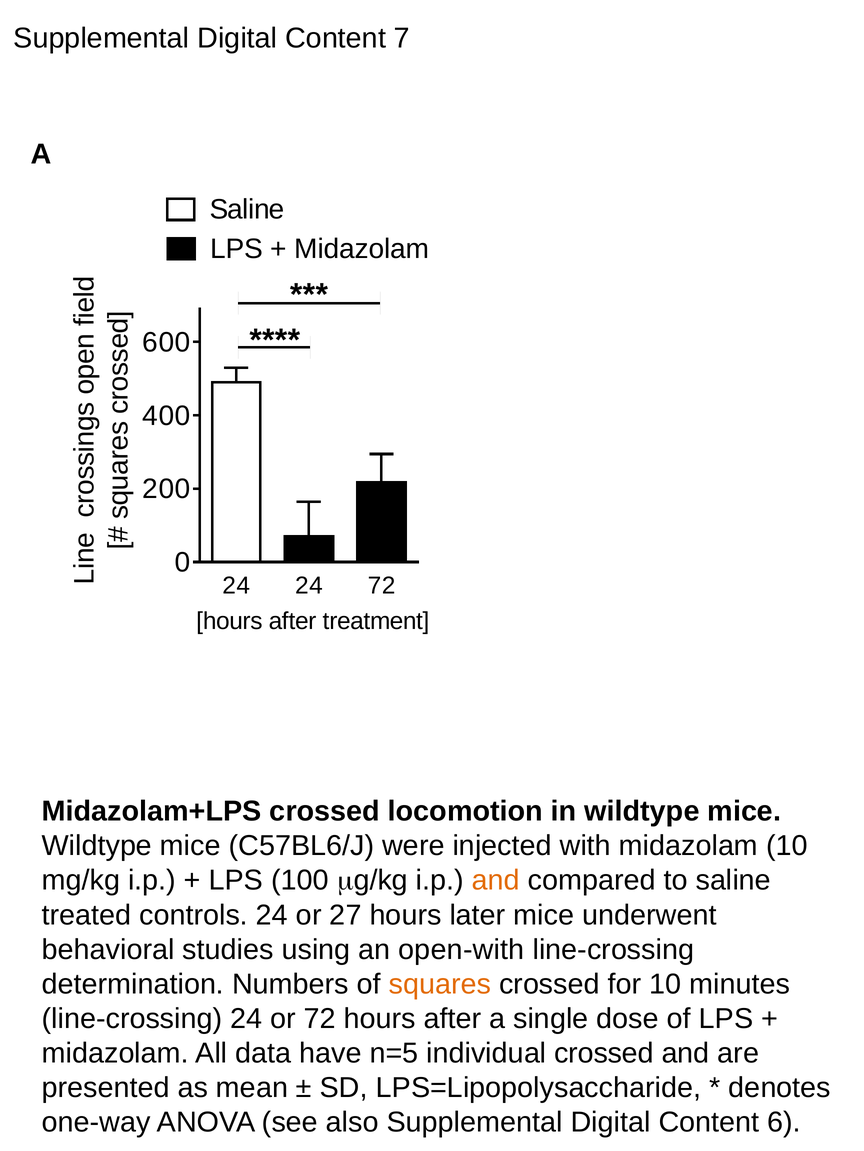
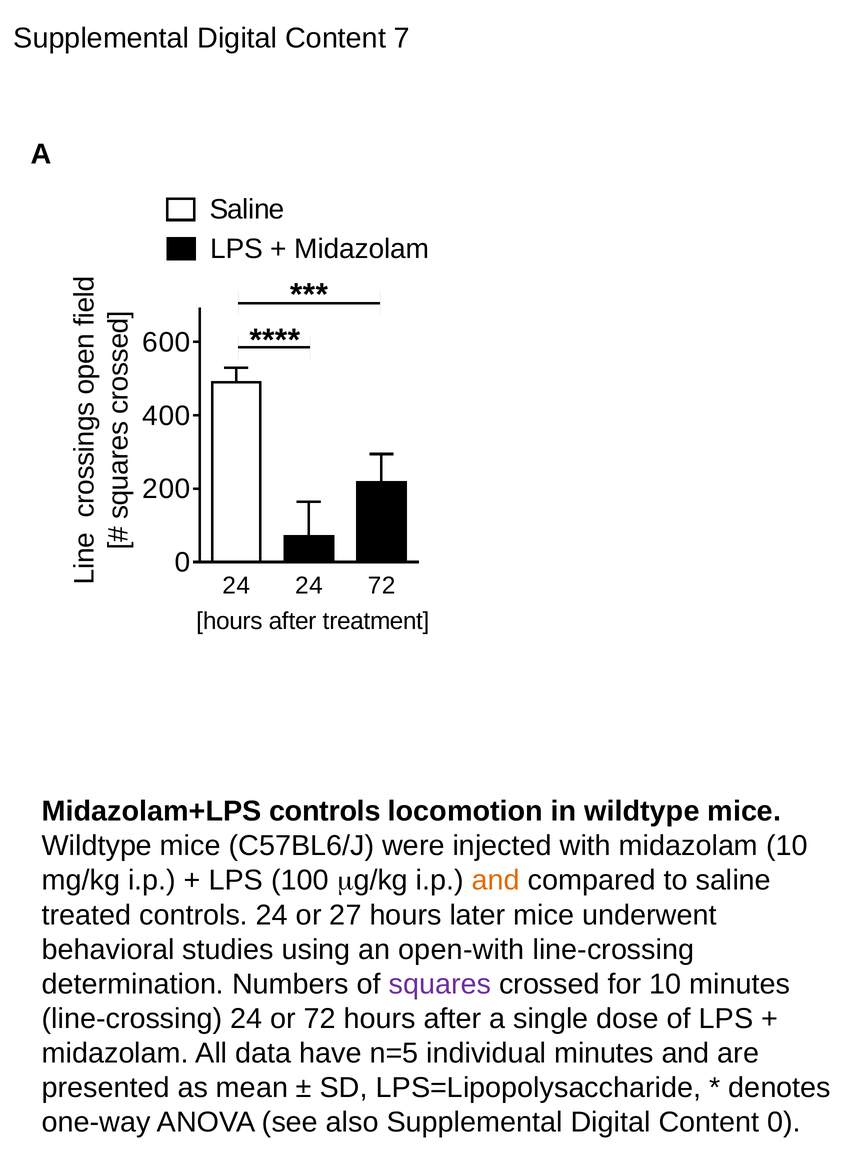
Midazolam+LPS crossed: crossed -> controls (325, 812)
squares colour: orange -> purple (440, 985)
individual crossed: crossed -> minutes (604, 1054)
Content 6: 6 -> 0 (784, 1123)
